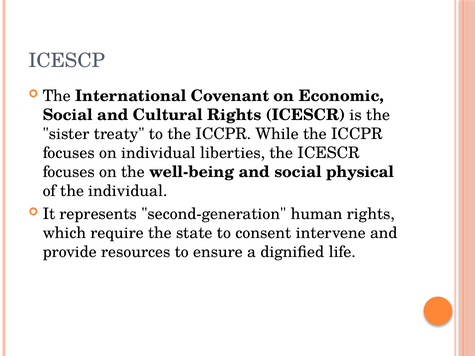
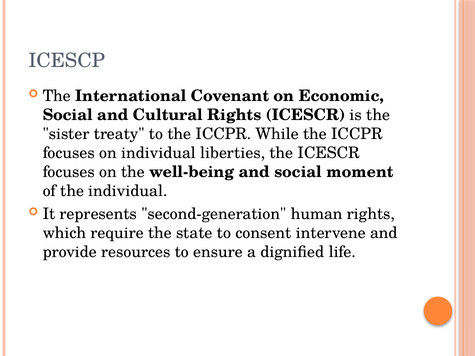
physical: physical -> moment (360, 172)
